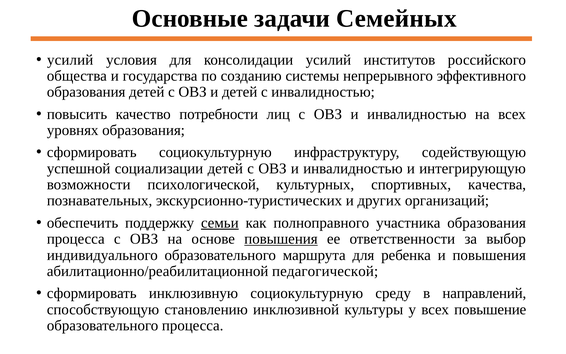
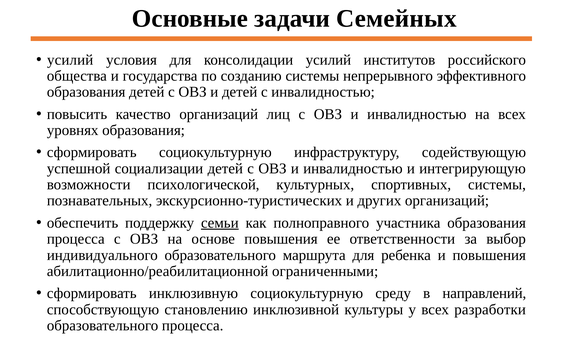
качество потребности: потребности -> организаций (219, 114)
спортивных качества: качества -> системы (497, 184)
повышения underline: present -> none (281, 239)
педагогической: педагогической -> ограниченными (325, 271)
повышение: повышение -> разработки (490, 309)
